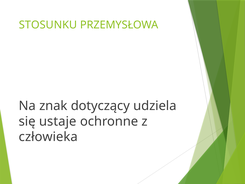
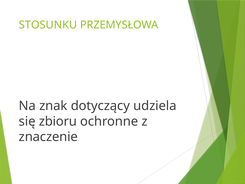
ustaje: ustaje -> zbioru (58, 121)
człowieka: człowieka -> znaczenie (48, 137)
